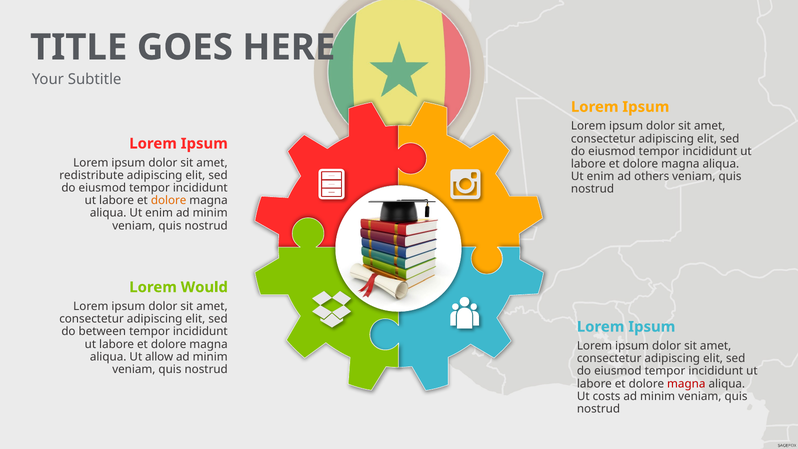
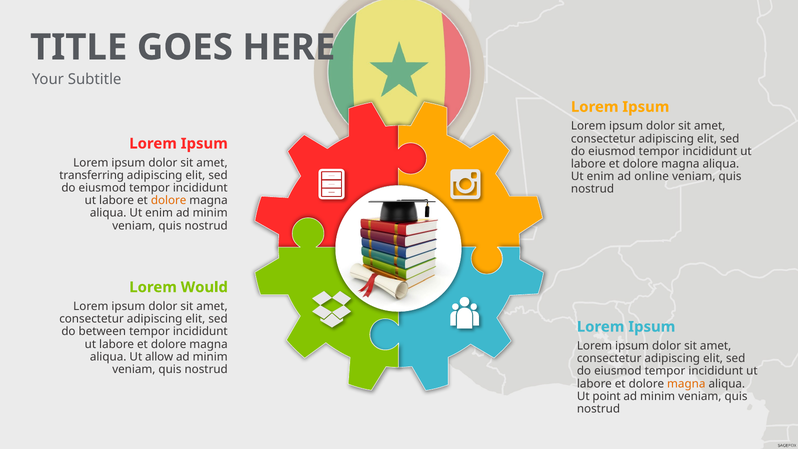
redistribute: redistribute -> transferring (92, 175)
others: others -> online (652, 176)
magna colour: red -> orange (686, 384)
costs: costs -> point (607, 396)
